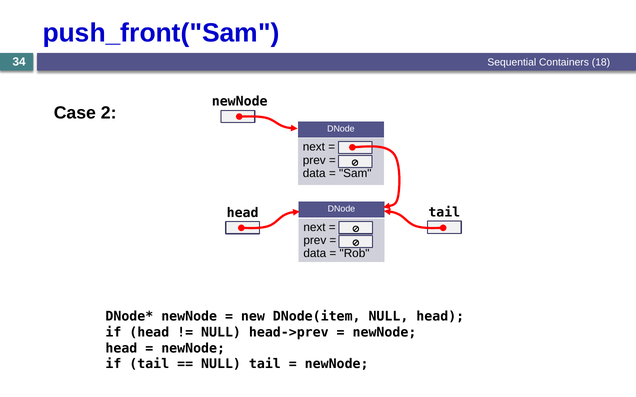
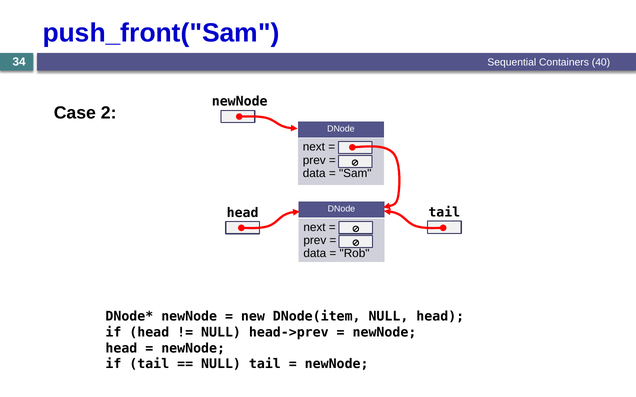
18: 18 -> 40 (601, 63)
